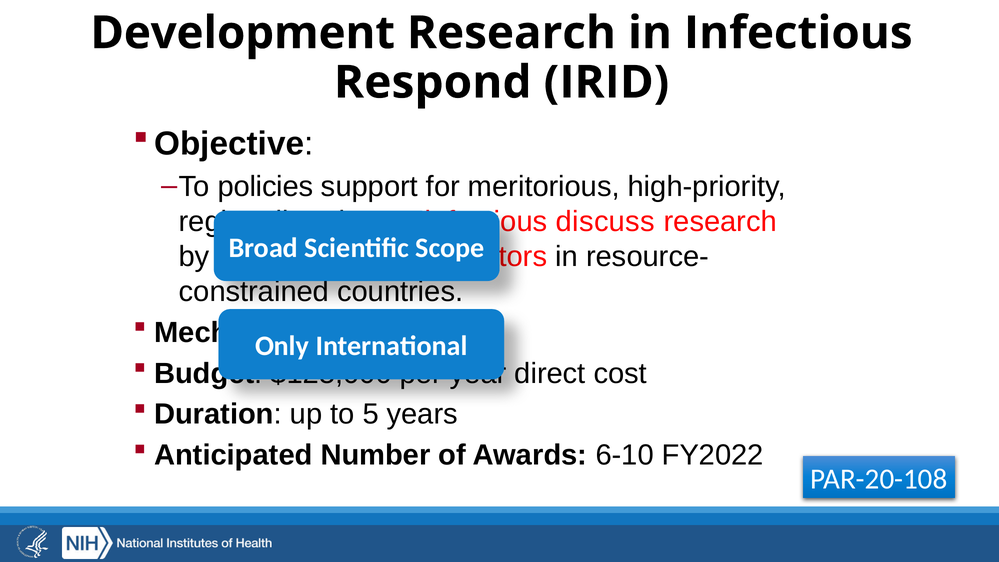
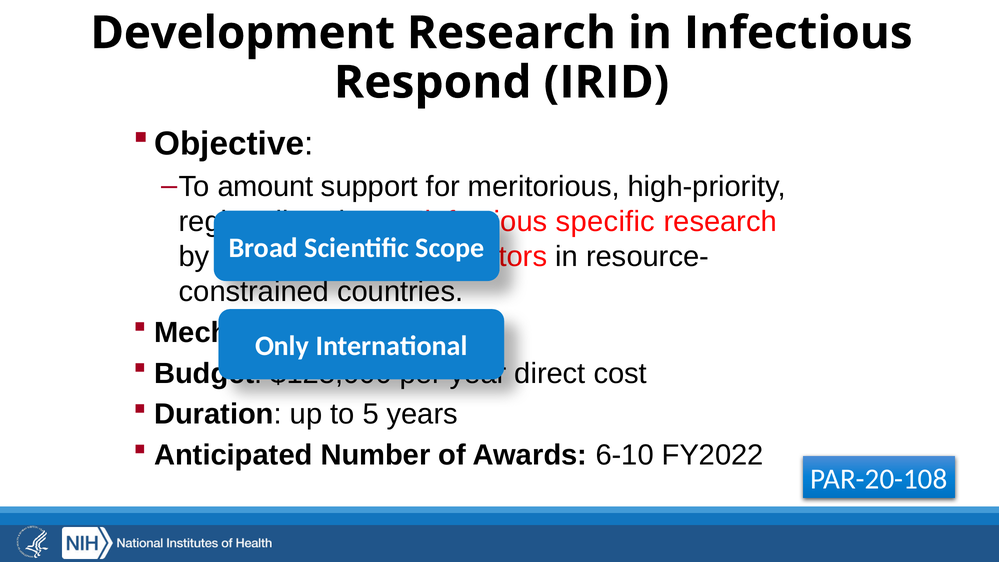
policies: policies -> amount (265, 187)
discuss: discuss -> specific (605, 222)
